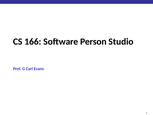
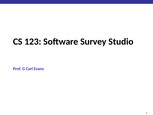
166: 166 -> 123 (33, 42)
Person: Person -> Survey (93, 42)
